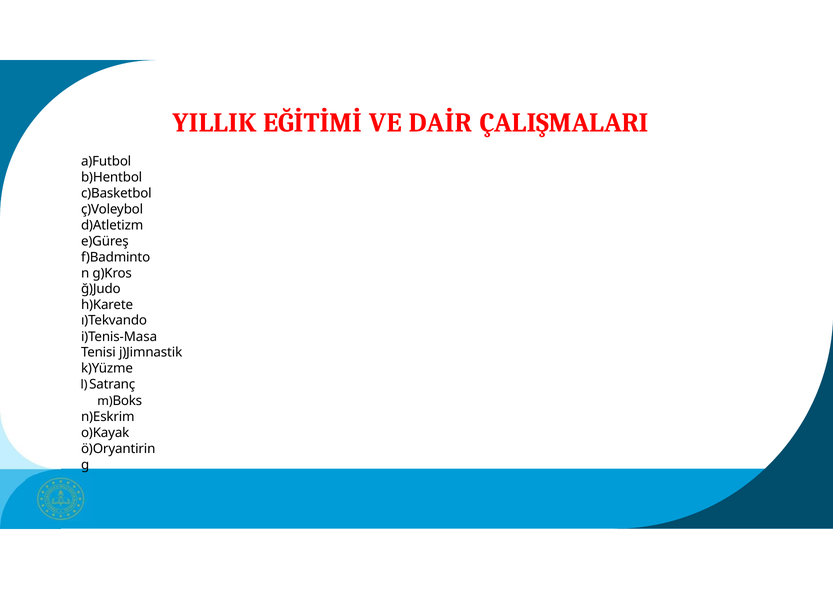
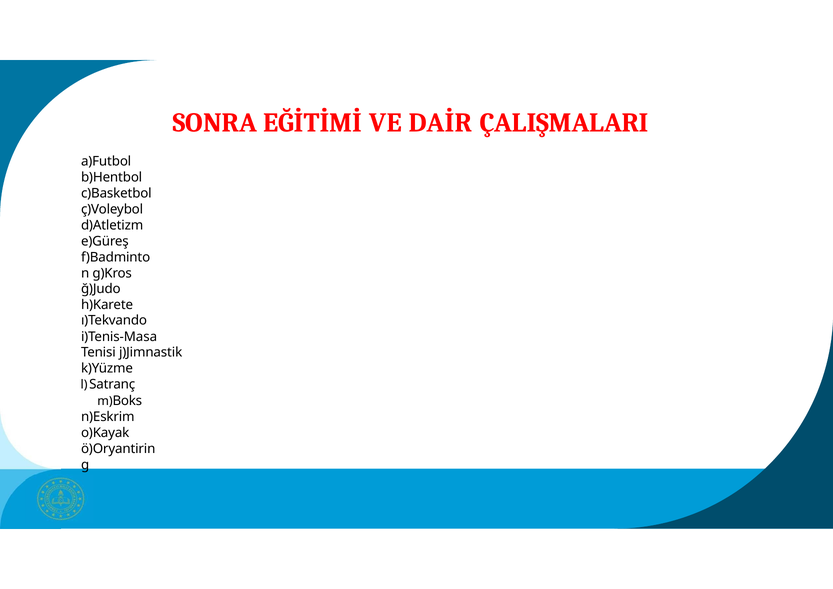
YILLIK: YILLIK -> SONRA (215, 123)
